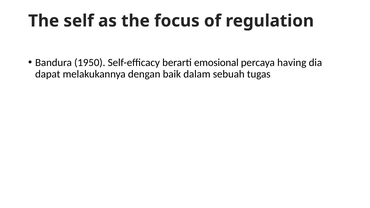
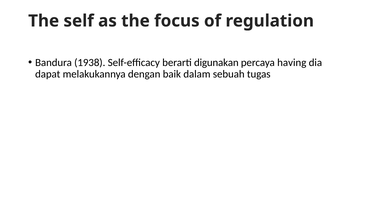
1950: 1950 -> 1938 (90, 63)
emosional: emosional -> digunakan (216, 63)
